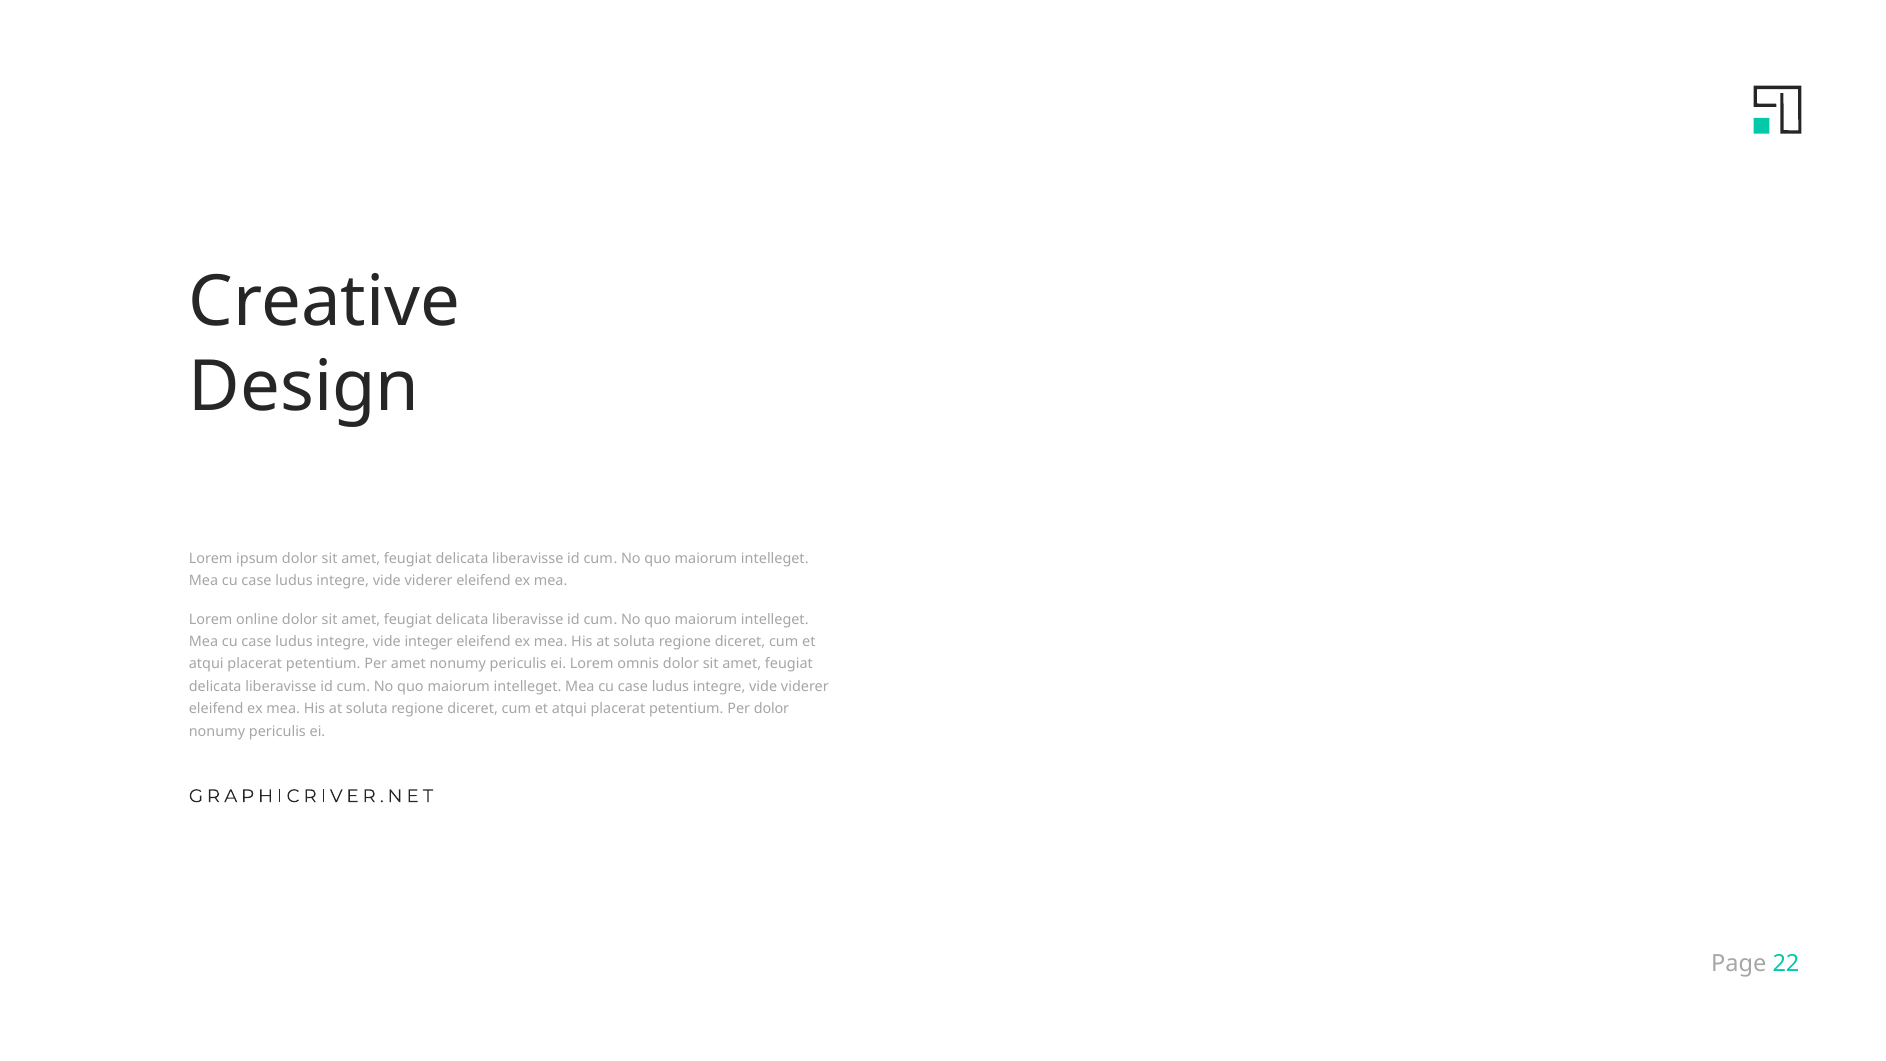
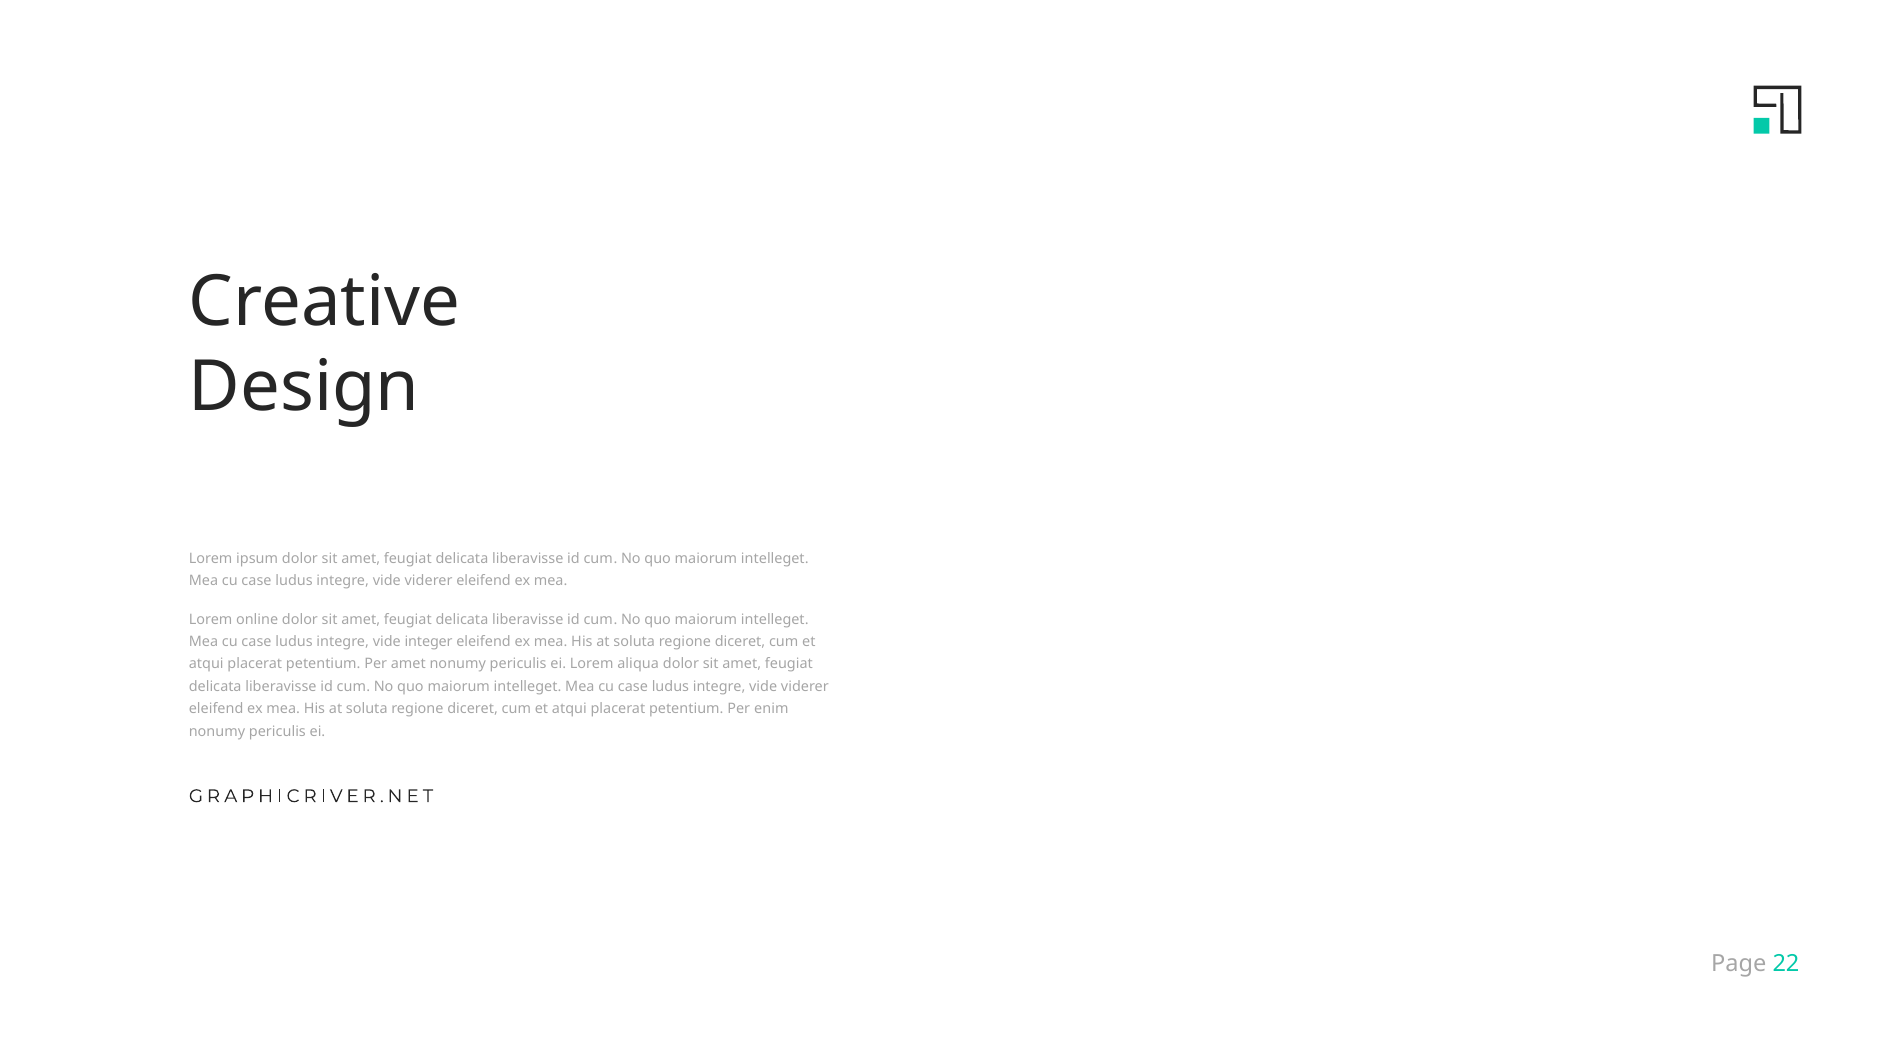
omnis: omnis -> aliqua (638, 664)
Per dolor: dolor -> enim (771, 709)
